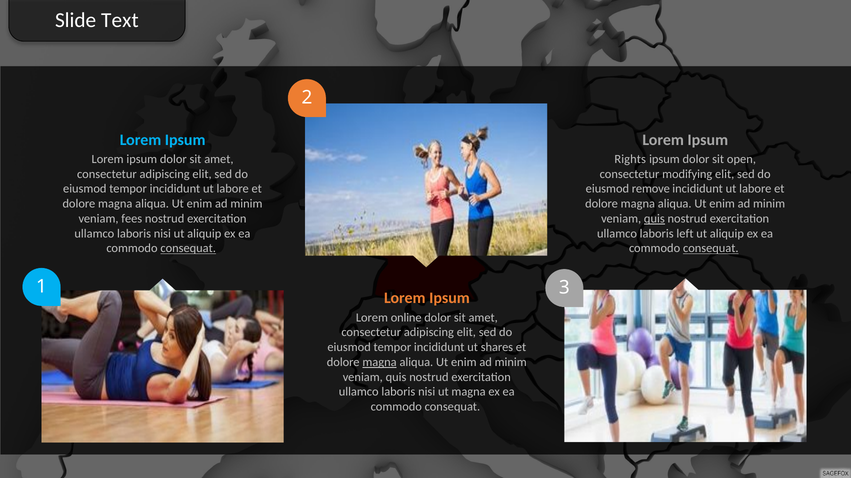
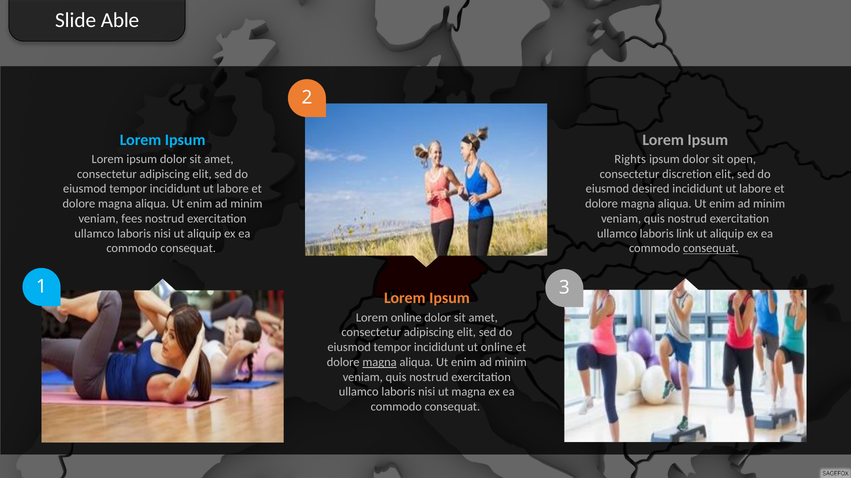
Text: Text -> Able (120, 20)
modifying: modifying -> discretion (687, 174)
remove: remove -> desired (651, 189)
quis underline: present -> none (654, 219)
left: left -> link (685, 234)
consequat underline: present -> none (188, 249)
ut shares: shares -> online (497, 348)
